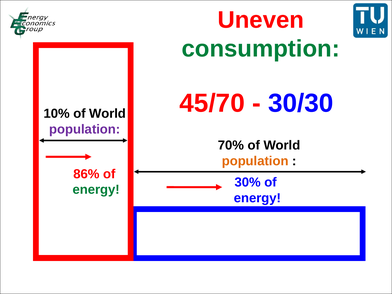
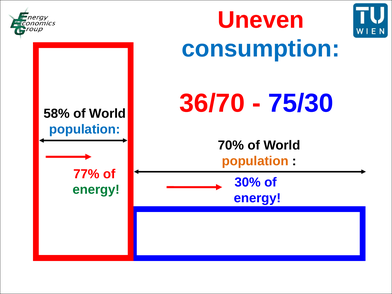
consumption colour: green -> blue (261, 49)
45/70: 45/70 -> 36/70 (212, 103)
30/30: 30/30 -> 75/30 (301, 103)
10%: 10% -> 58% (57, 114)
population colour: purple -> blue (85, 129)
86%: 86% -> 77% (86, 174)
